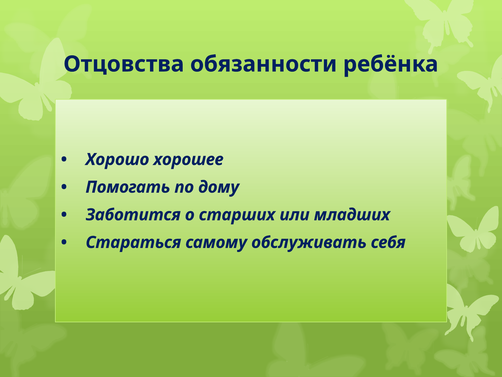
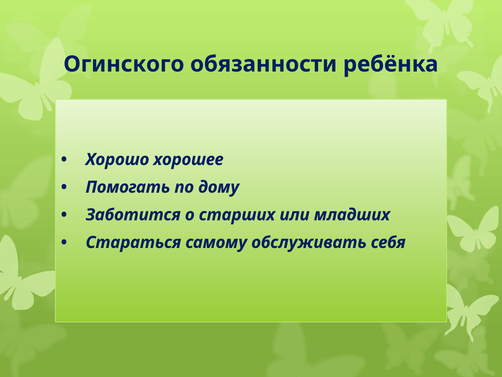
Отцовства: Отцовства -> Огинского (124, 64)
